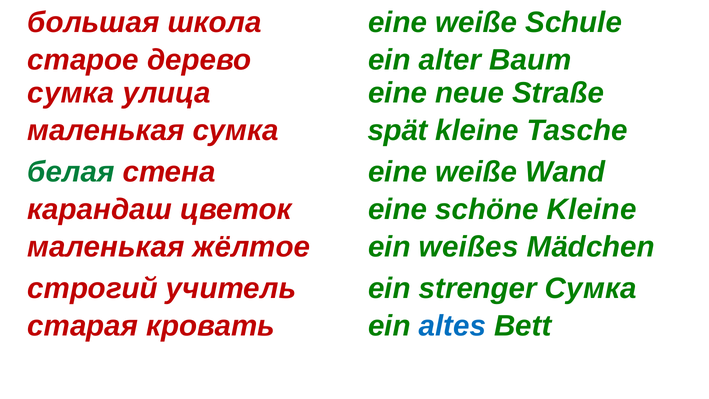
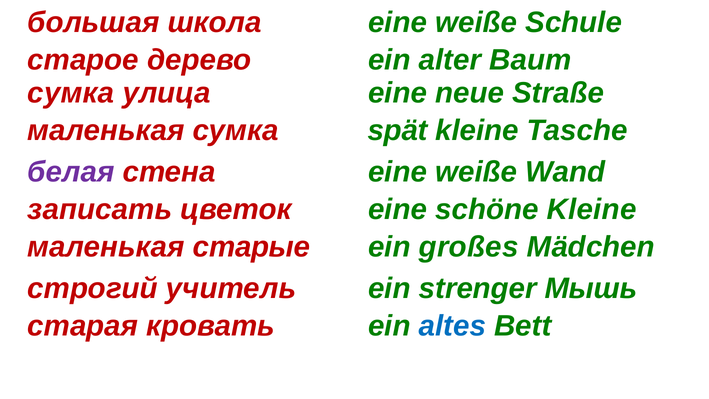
белая colour: green -> purple (71, 172)
карандаш: карандаш -> записать (100, 209)
жёлтое: жёлтое -> старые (252, 247)
weißes: weißes -> großes (469, 247)
strenger Сумка: Сумка -> Мышь (591, 288)
